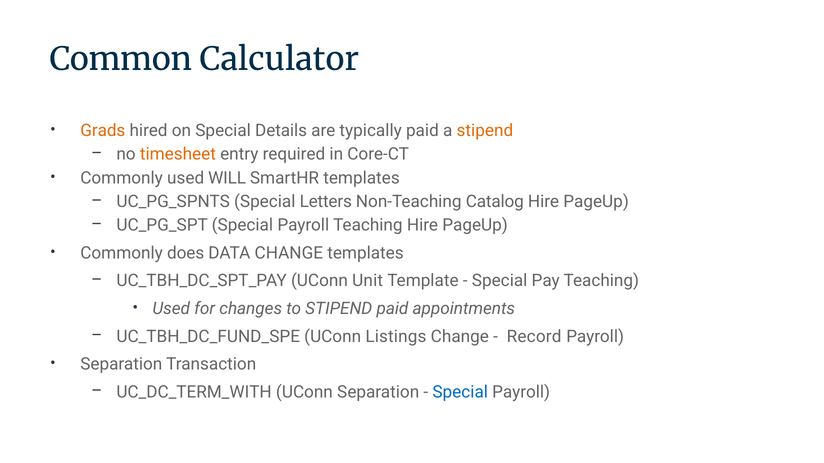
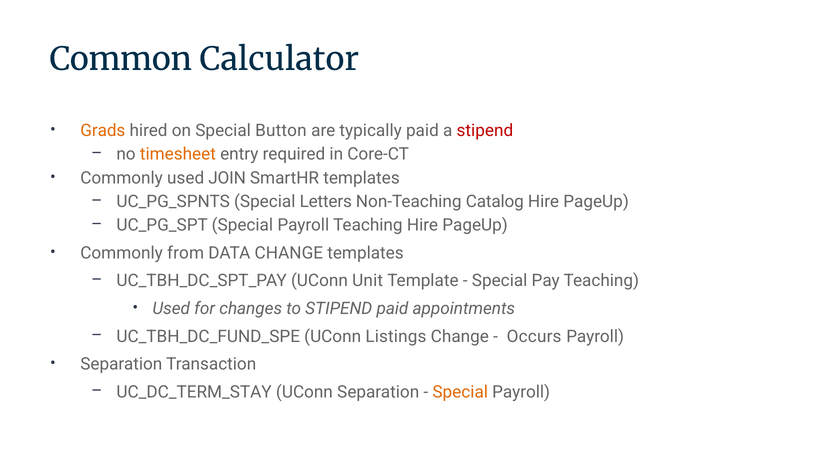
Details: Details -> Button (281, 131)
stipend colour: orange -> red (485, 131)
WILL: WILL -> JOIN (227, 178)
does: does -> from (186, 253)
Record: Record -> Occurs (534, 337)
UC_DC_TERM_WITH: UC_DC_TERM_WITH -> UC_DC_TERM_STAY (194, 392)
Special colour: blue -> orange (460, 392)
